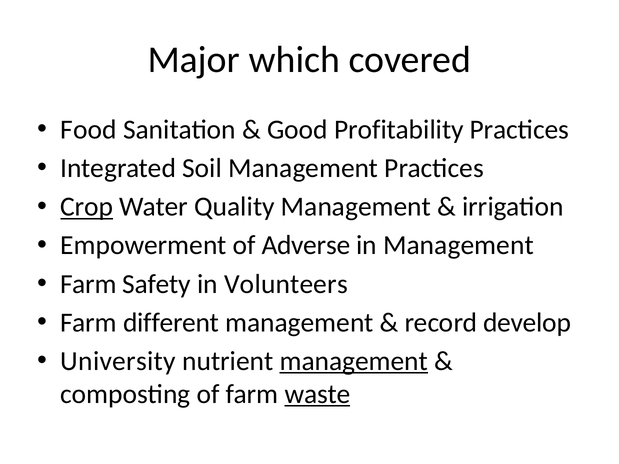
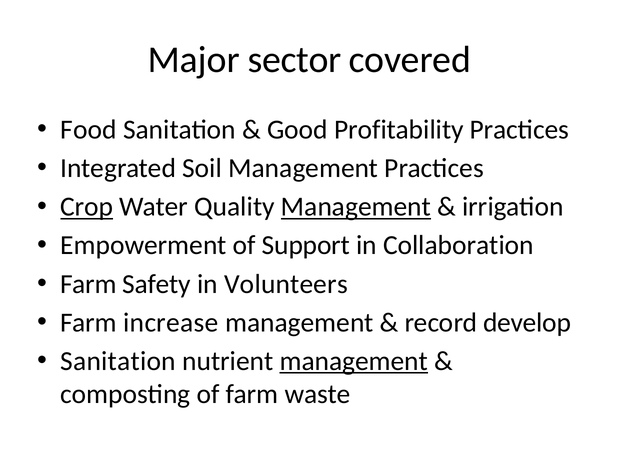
which: which -> sector (295, 60)
Management underline: none -> present (356, 207)
Adverse: Adverse -> Support (306, 246)
in Management: Management -> Collaboration (458, 246)
different: different -> increase (171, 323)
University: University -> Sanitation (118, 361)
waste underline: present -> none (317, 394)
